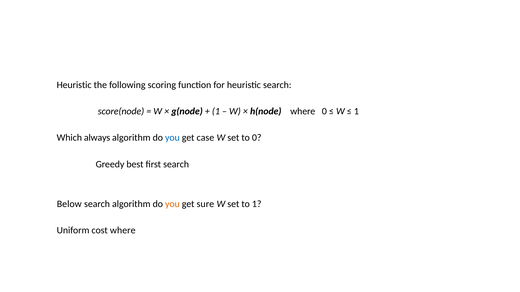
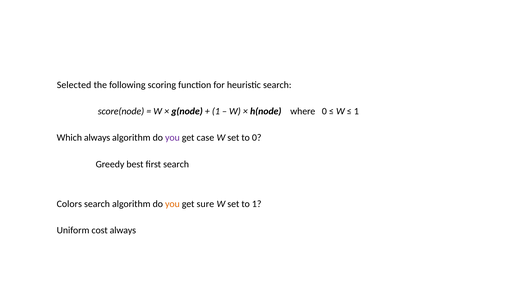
Heuristic: Heuristic -> Selected (74, 85)
you colour: blue -> purple (172, 138)
Below: Below -> Colors (69, 204)
cost where: where -> always (123, 231)
